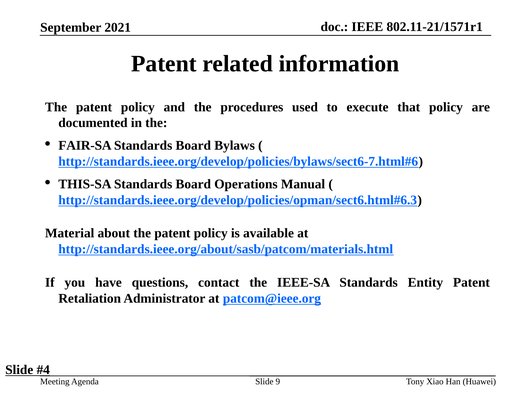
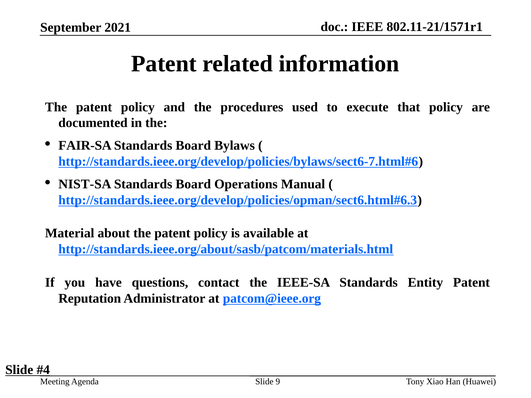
THIS-SA: THIS-SA -> NIST-SA (85, 184)
Retaliation: Retaliation -> Reputation (90, 299)
